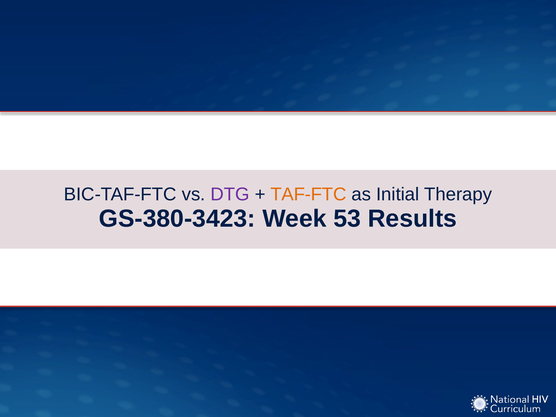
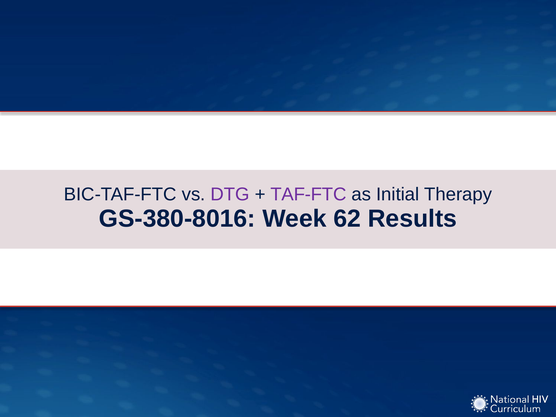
TAF-FTC colour: orange -> purple (308, 194)
GS-380-3423: GS-380-3423 -> GS-380-8016 (177, 219)
53: 53 -> 62 (347, 219)
